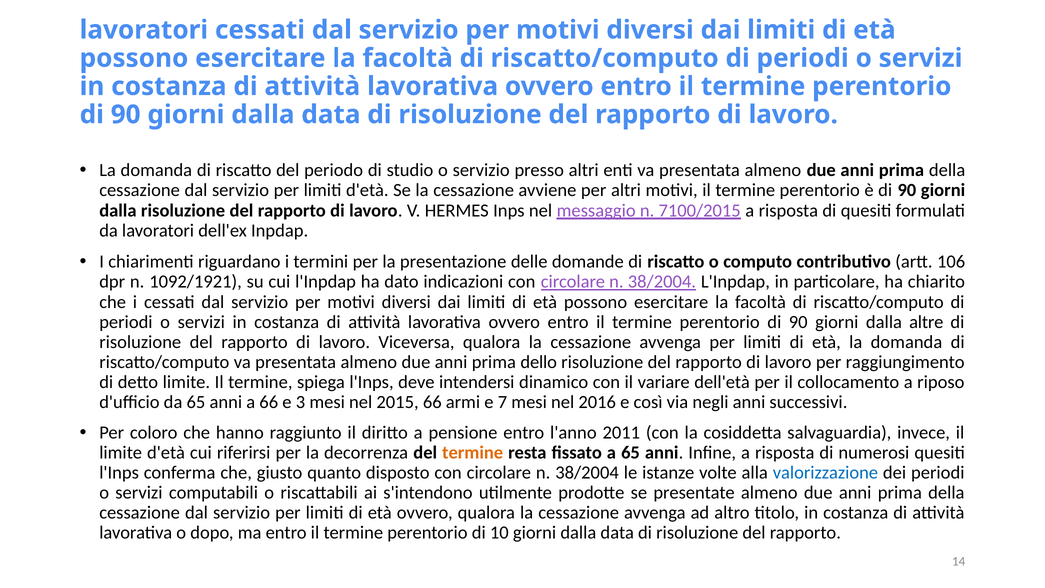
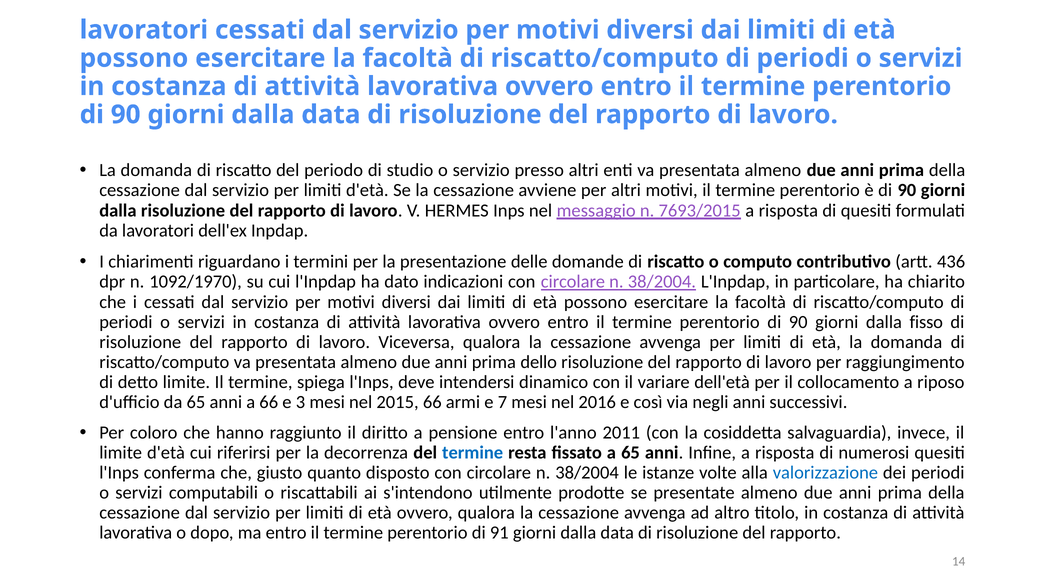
7100/2015: 7100/2015 -> 7693/2015 (700, 211)
106: 106 -> 436 (951, 261)
1092/1921: 1092/1921 -> 1092/1970 (196, 282)
altre: altre -> fisso (926, 322)
termine colour: orange -> blue (473, 453)
10: 10 -> 91 (499, 533)
